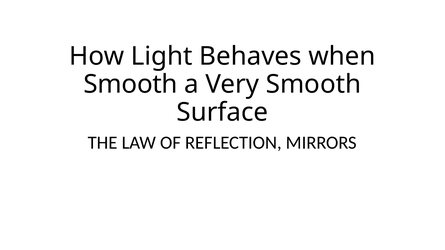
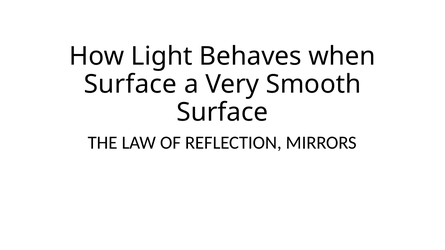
Smooth: Smooth -> Surface (130, 85)
